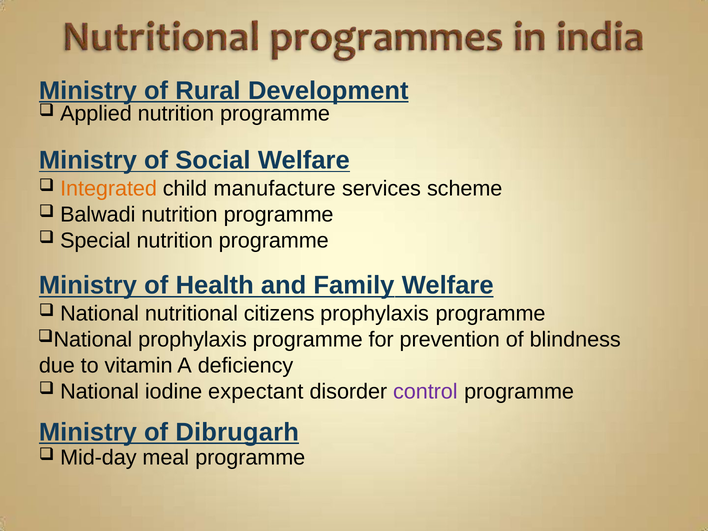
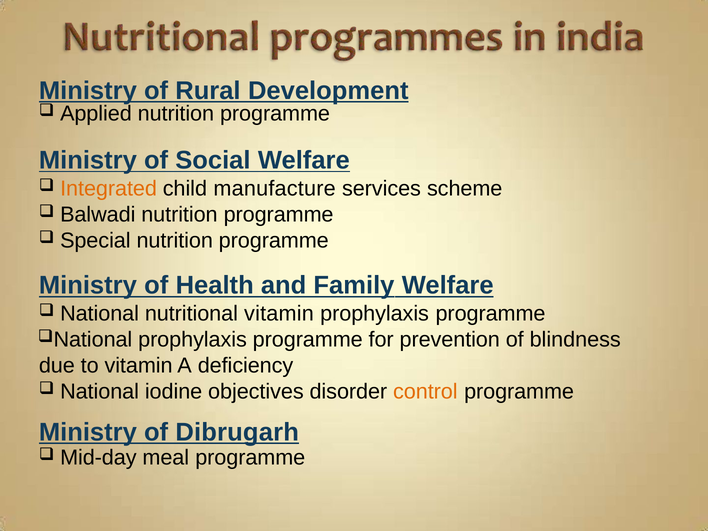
nutritional citizens: citizens -> vitamin (279, 314)
expectant: expectant -> objectives (256, 391)
control colour: purple -> orange (425, 391)
